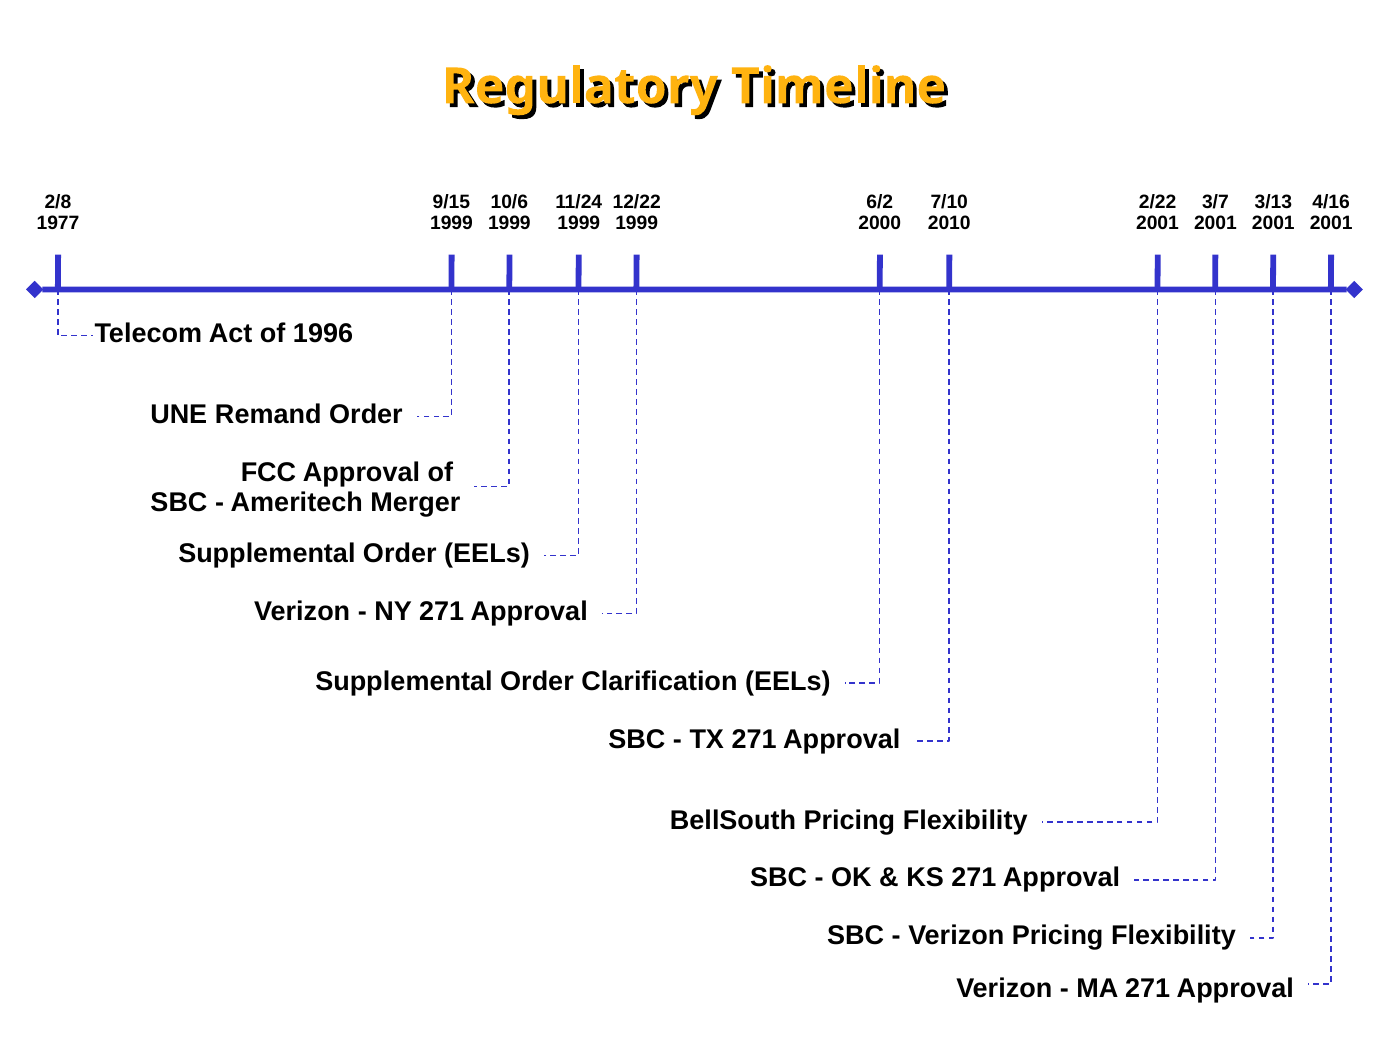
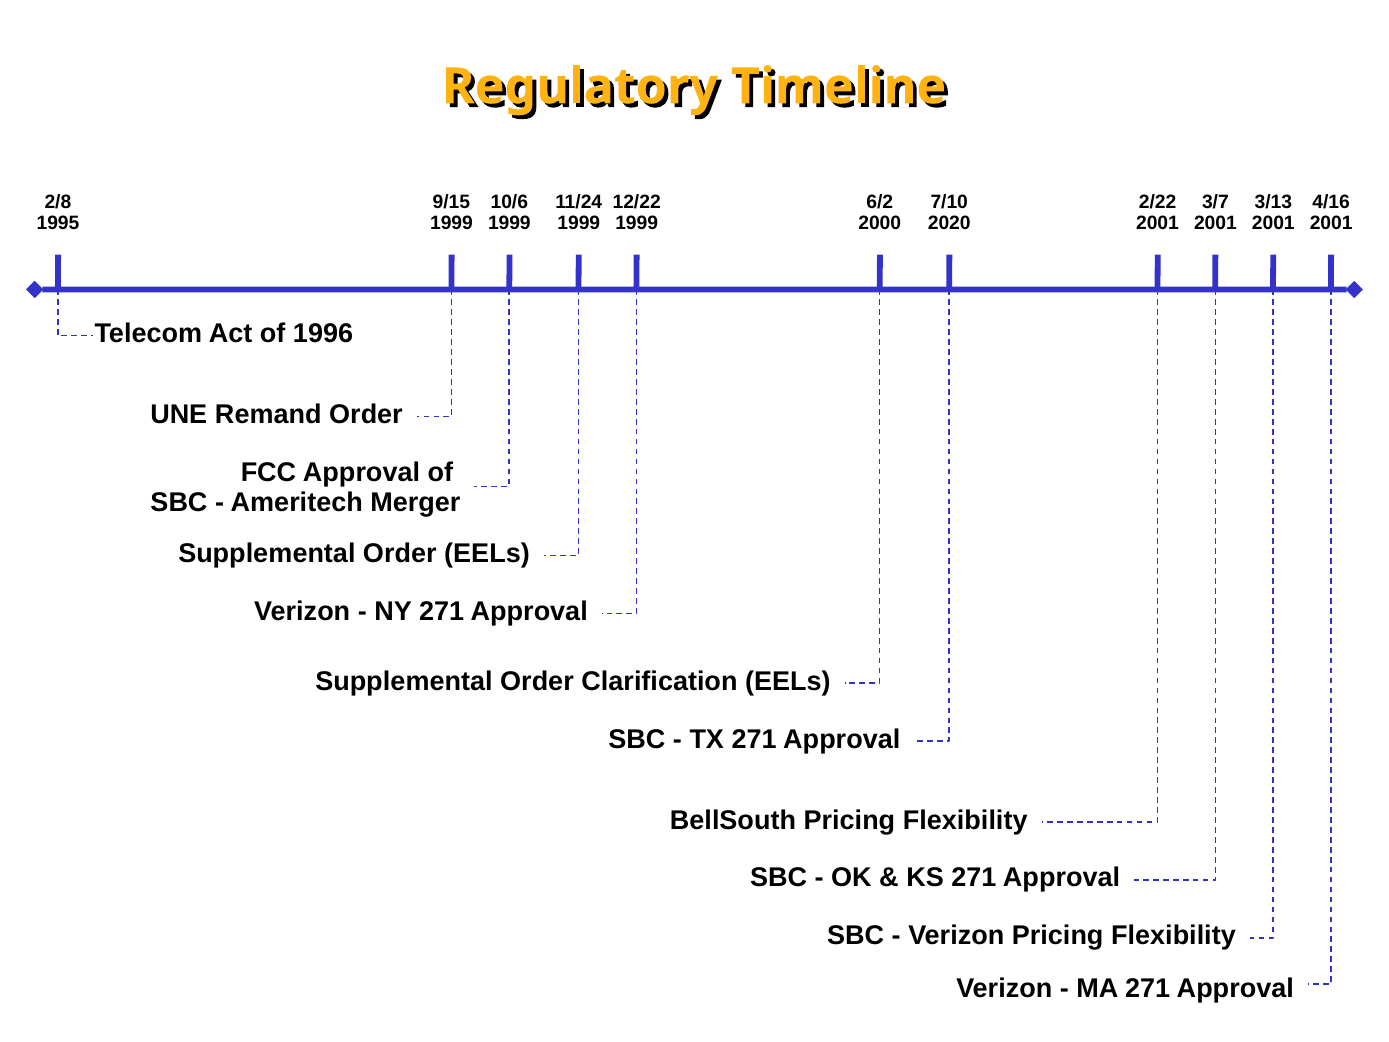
1977: 1977 -> 1995 (58, 223)
2010: 2010 -> 2020 (949, 223)
